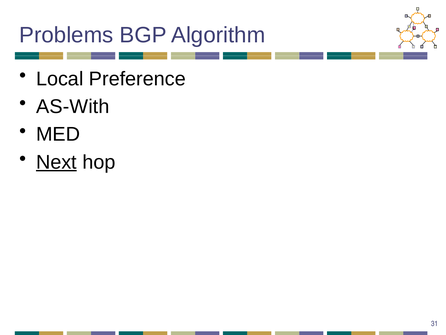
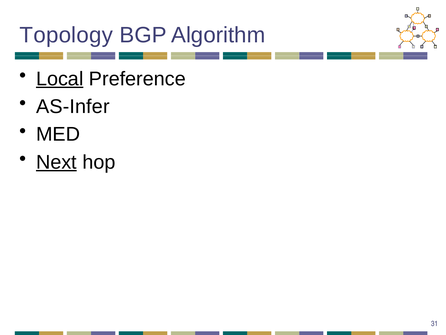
Problems: Problems -> Topology (66, 35)
Local underline: none -> present (60, 79)
AS-With: AS-With -> AS-Infer (73, 106)
